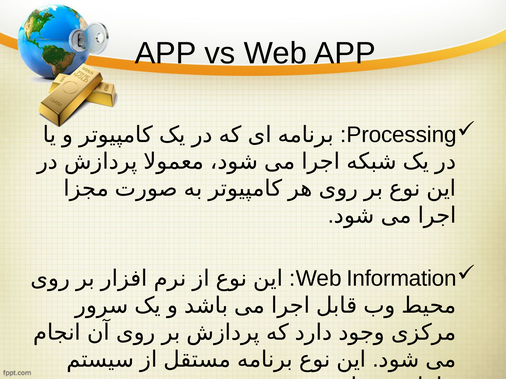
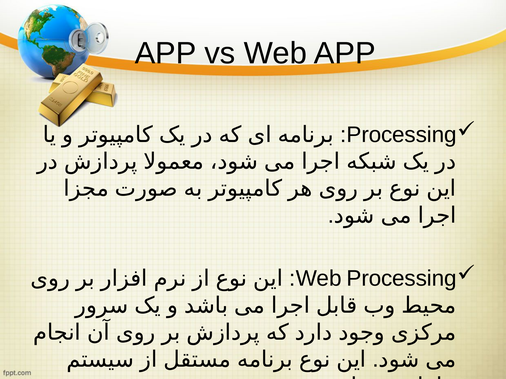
Web Information: Information -> Processing (402, 279)
